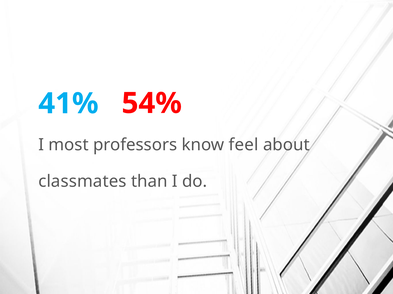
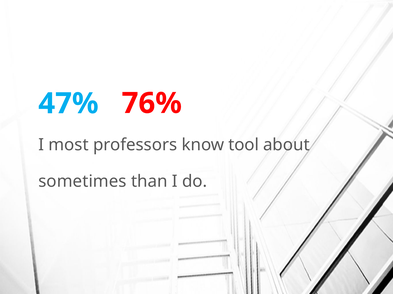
54%: 54% -> 76% (152, 104)
41%: 41% -> 47% (68, 104)
feel: feel -> tool (244, 145)
classmates: classmates -> sometimes (82, 182)
